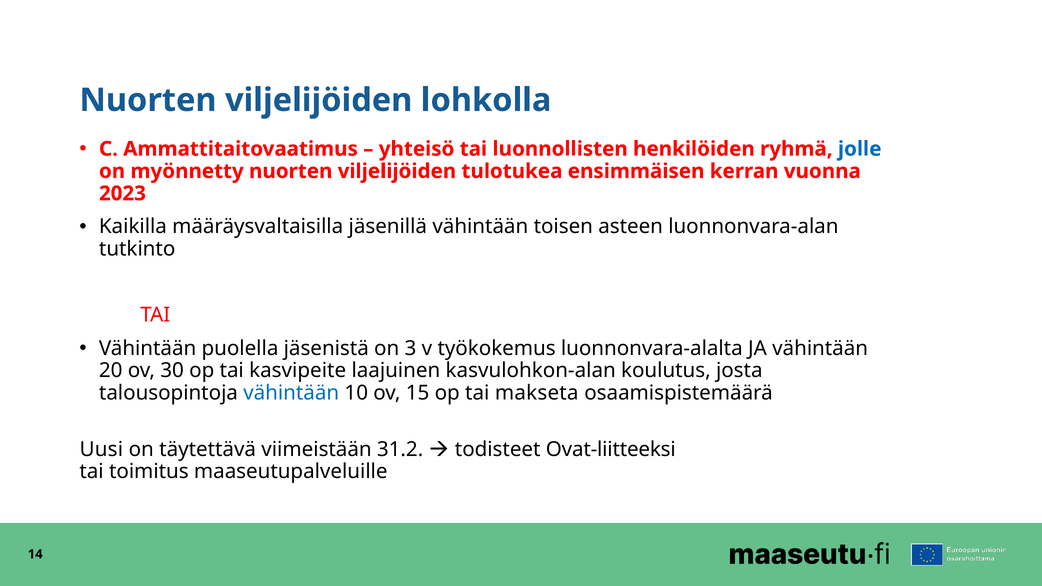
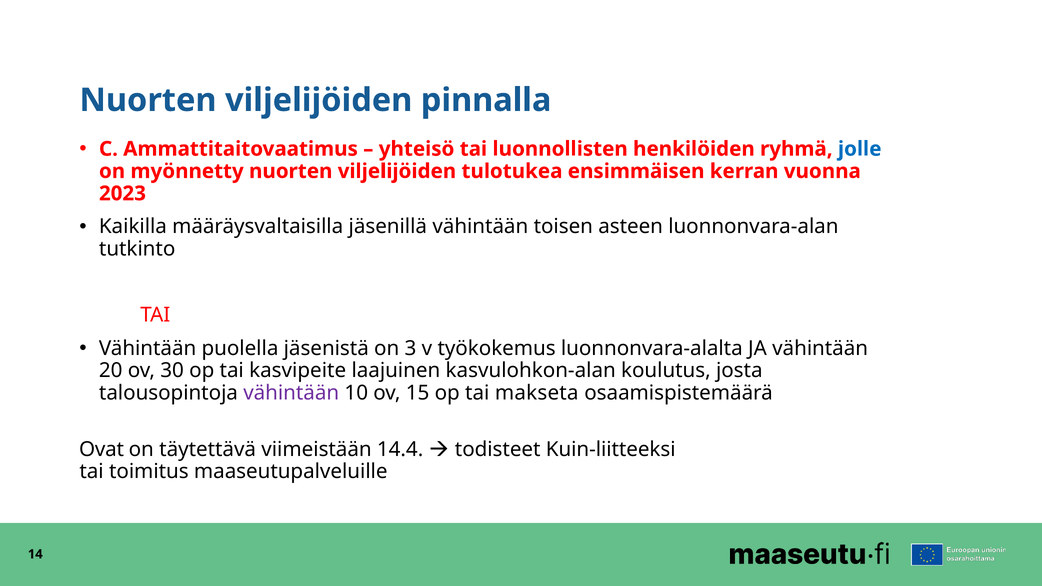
lohkolla: lohkolla -> pinnalla (486, 100)
vähintään colour: blue -> purple (291, 393)
Uusi: Uusi -> Ovat (102, 449)
31.2: 31.2 -> 14.4 (400, 449)
Ovat-liitteeksi: Ovat-liitteeksi -> Kuin-liitteeksi (611, 449)
